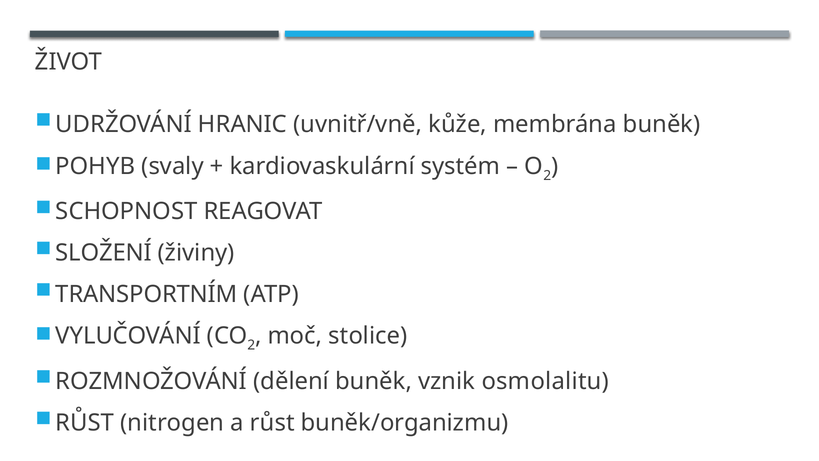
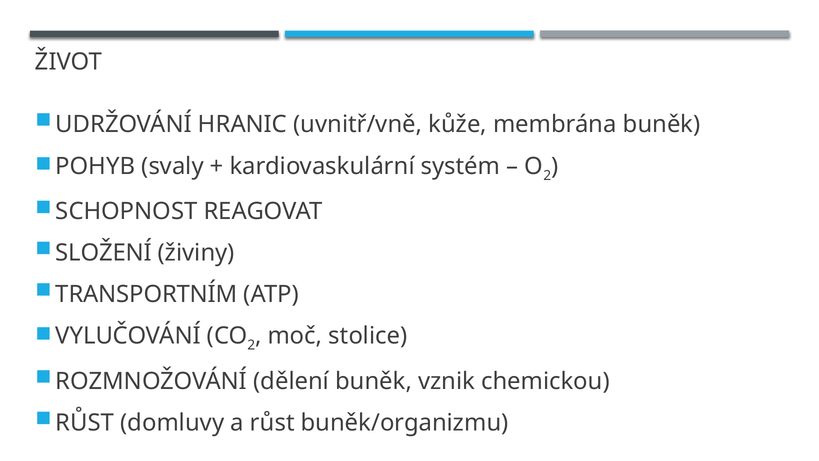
osmolalitu: osmolalitu -> chemickou (545, 381)
nitrogen: nitrogen -> domluvy (172, 423)
